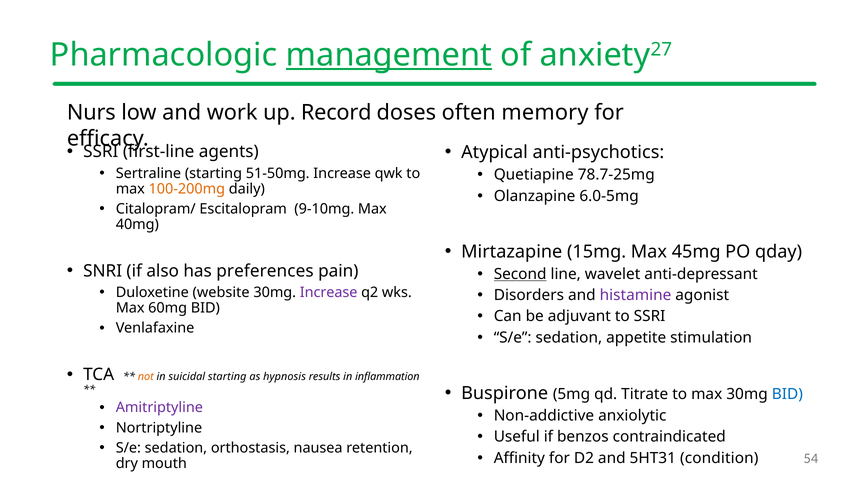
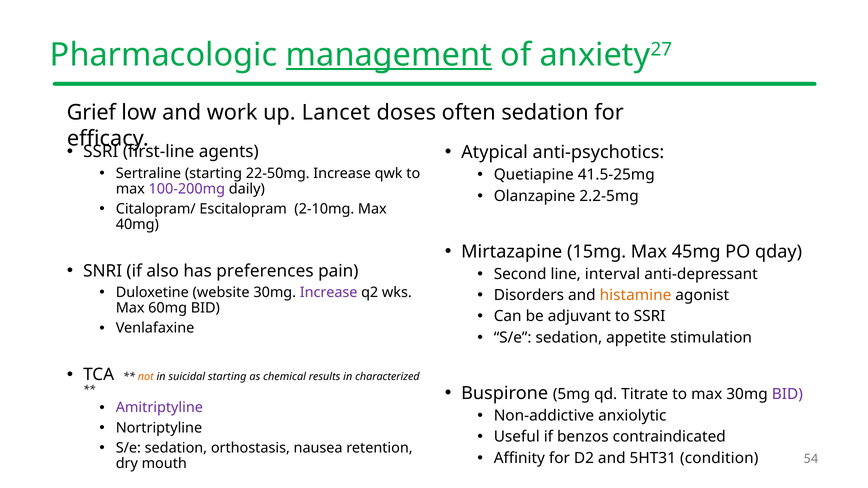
Nurs: Nurs -> Grief (91, 112)
Record: Record -> Lancet (336, 112)
often memory: memory -> sedation (545, 112)
51-50mg: 51-50mg -> 22-50mg (278, 173)
78.7-25mg: 78.7-25mg -> 41.5-25mg (616, 175)
100-200mg colour: orange -> purple (187, 189)
6.0-5mg: 6.0-5mg -> 2.2-5mg (609, 196)
9-10mg: 9-10mg -> 2-10mg (324, 209)
Second underline: present -> none (520, 274)
wavelet: wavelet -> interval (613, 274)
histamine colour: purple -> orange (636, 295)
hypnosis: hypnosis -> chemical (285, 377)
inflammation: inflammation -> characterized (387, 377)
BID colour: blue -> purple (787, 394)
